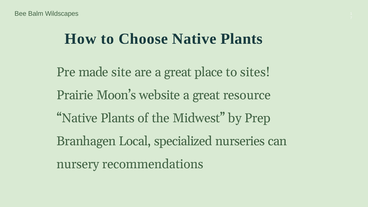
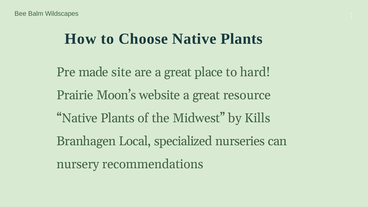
sites: sites -> hard (255, 72)
Prep: Prep -> Kills (258, 118)
